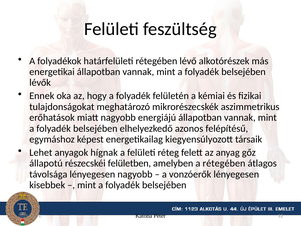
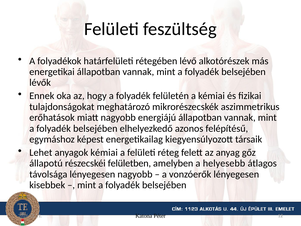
anyagok hígnak: hígnak -> kémiai (104, 152)
a rétegében: rétegében -> helyesebb (224, 163)
